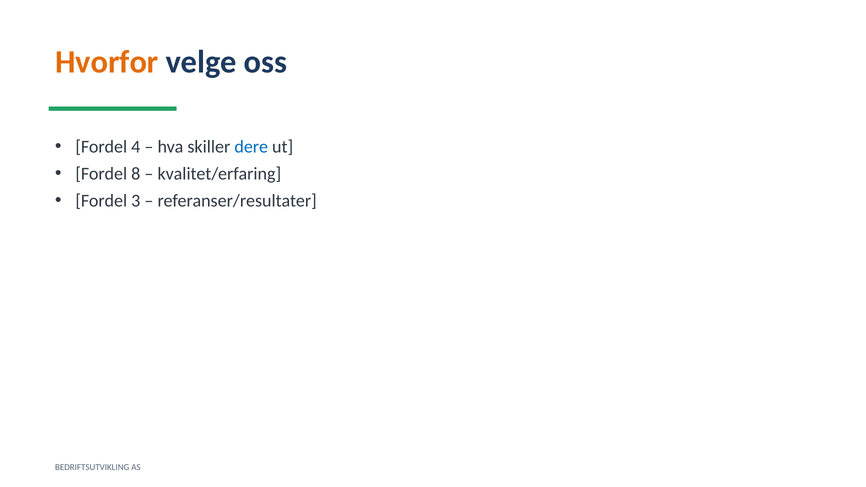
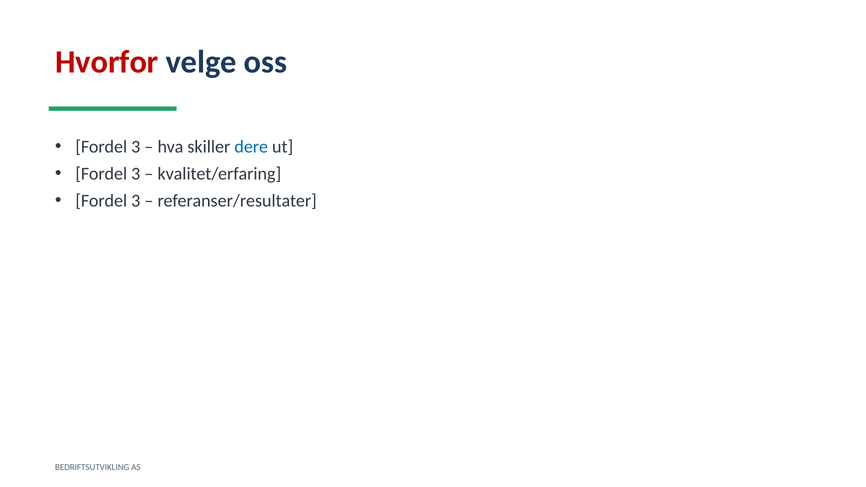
Hvorfor colour: orange -> red (107, 62)
4: 4 -> 3 (136, 147)
8: 8 -> 3 (136, 174)
